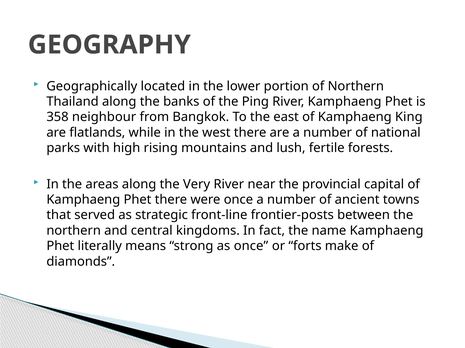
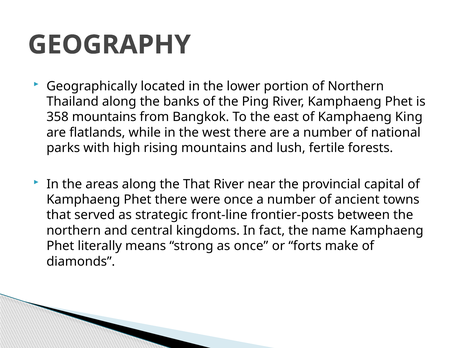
358 neighbour: neighbour -> mountains (104, 117)
the Very: Very -> That (197, 184)
